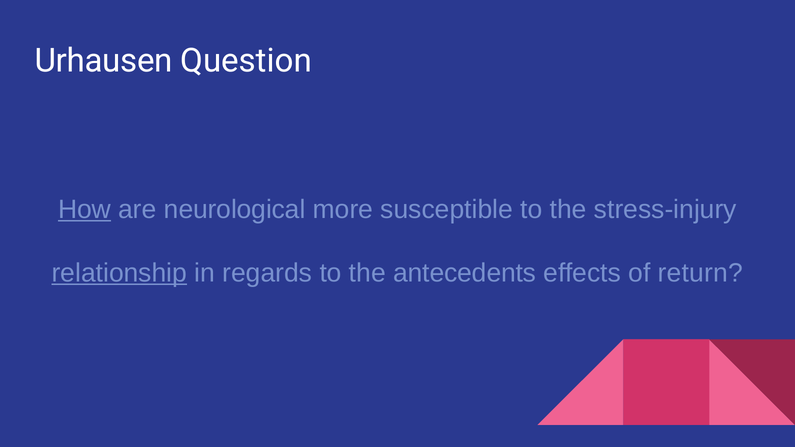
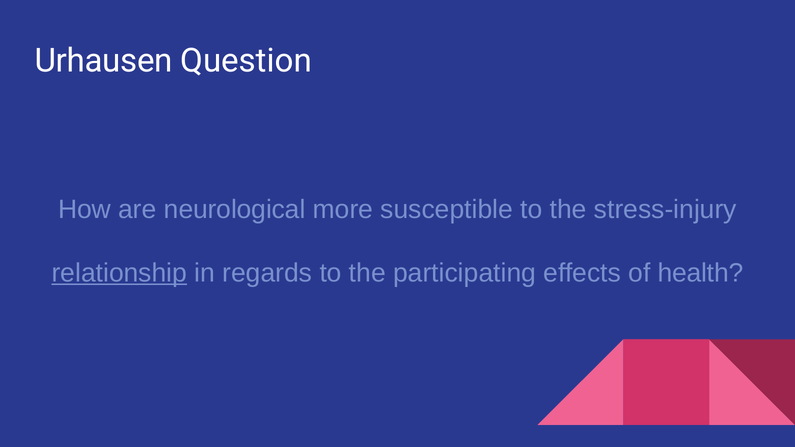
How underline: present -> none (85, 210)
antecedents: antecedents -> participating (465, 273)
return: return -> health (701, 273)
